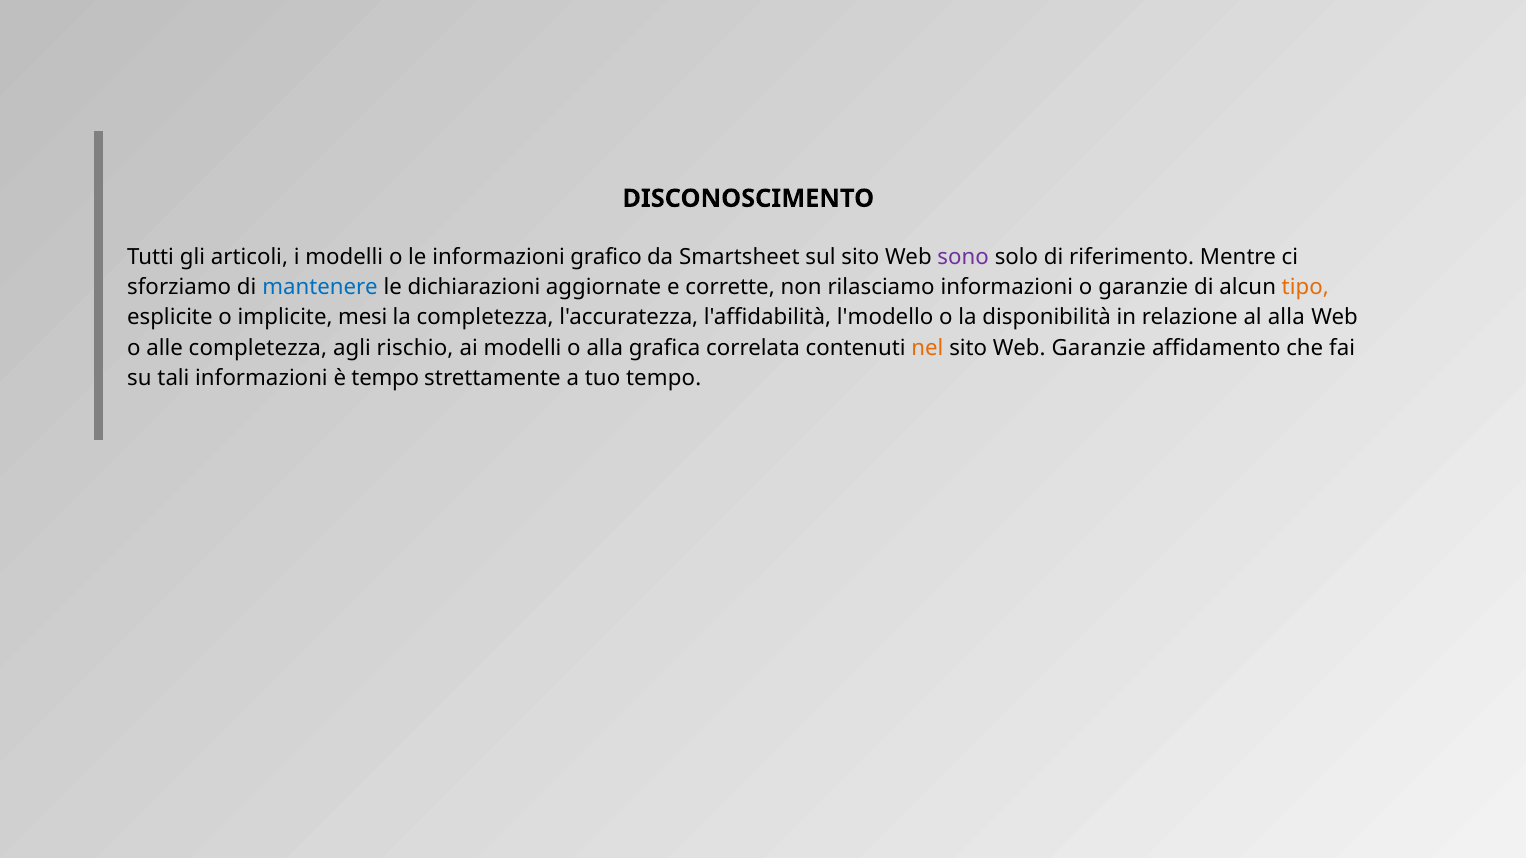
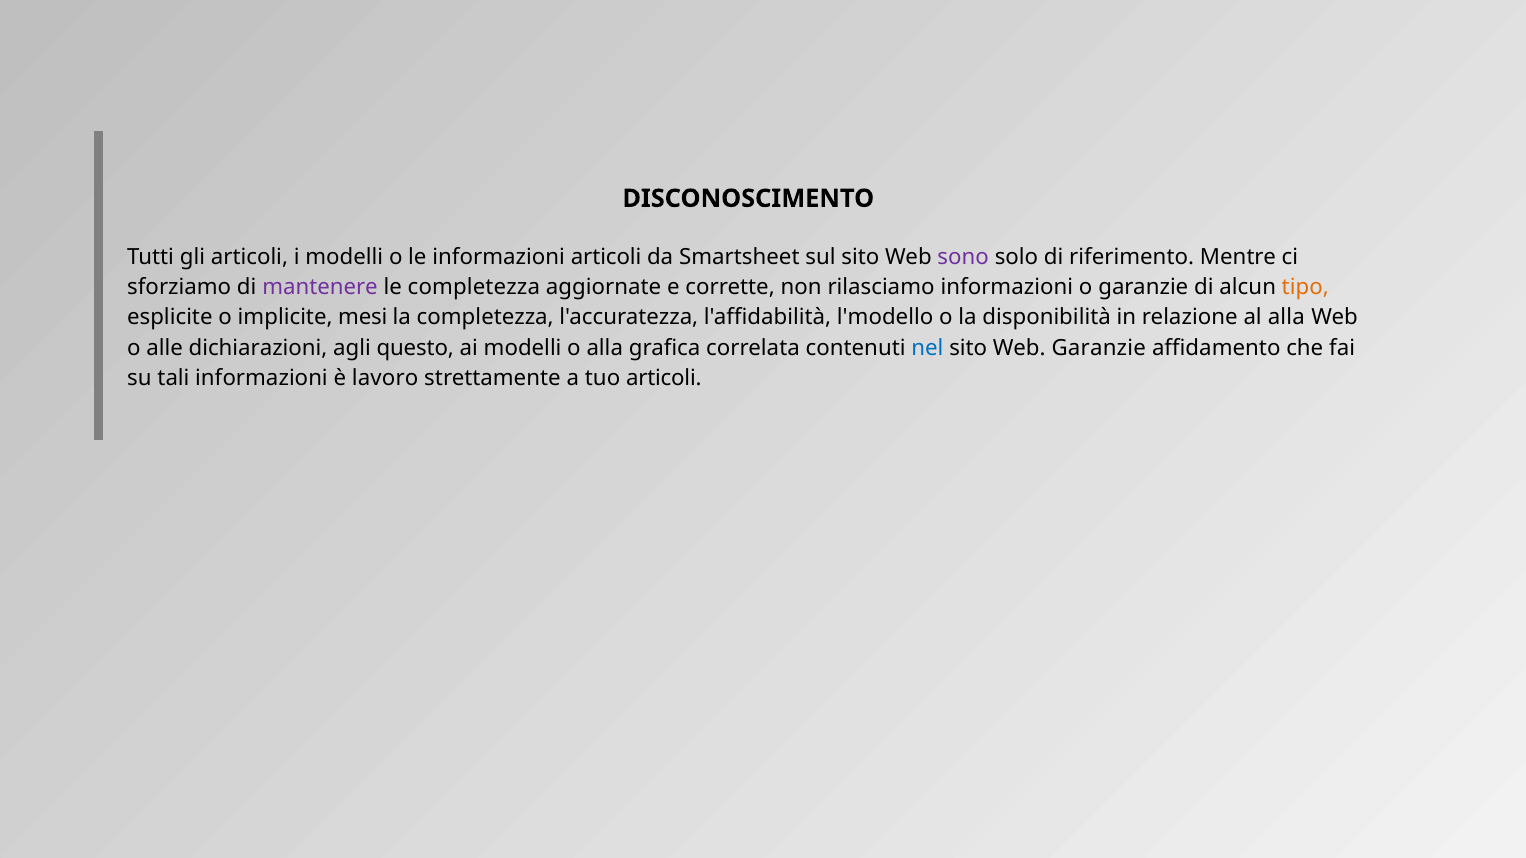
informazioni grafico: grafico -> articoli (606, 257)
mantenere colour: blue -> purple (320, 287)
le dichiarazioni: dichiarazioni -> completezza (474, 287)
alle completezza: completezza -> dichiarazioni (258, 348)
rischio: rischio -> questo (415, 348)
nel colour: orange -> blue (927, 348)
è tempo: tempo -> lavoro (385, 378)
tuo tempo: tempo -> articoli (664, 378)
